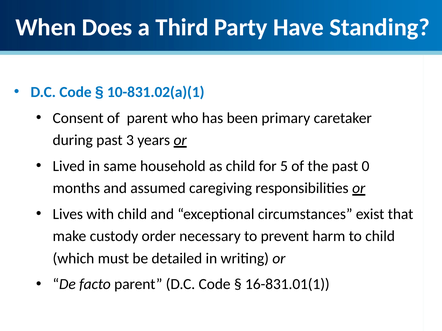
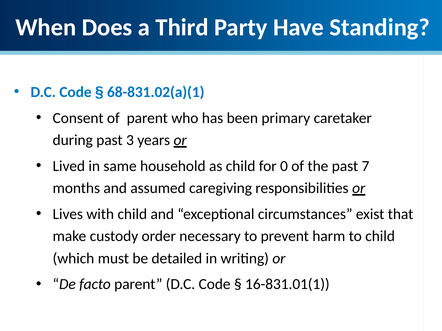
10-831.02(a)(1: 10-831.02(a)(1 -> 68-831.02(a)(1 (156, 92)
5: 5 -> 0 (284, 166)
0: 0 -> 7 (365, 166)
